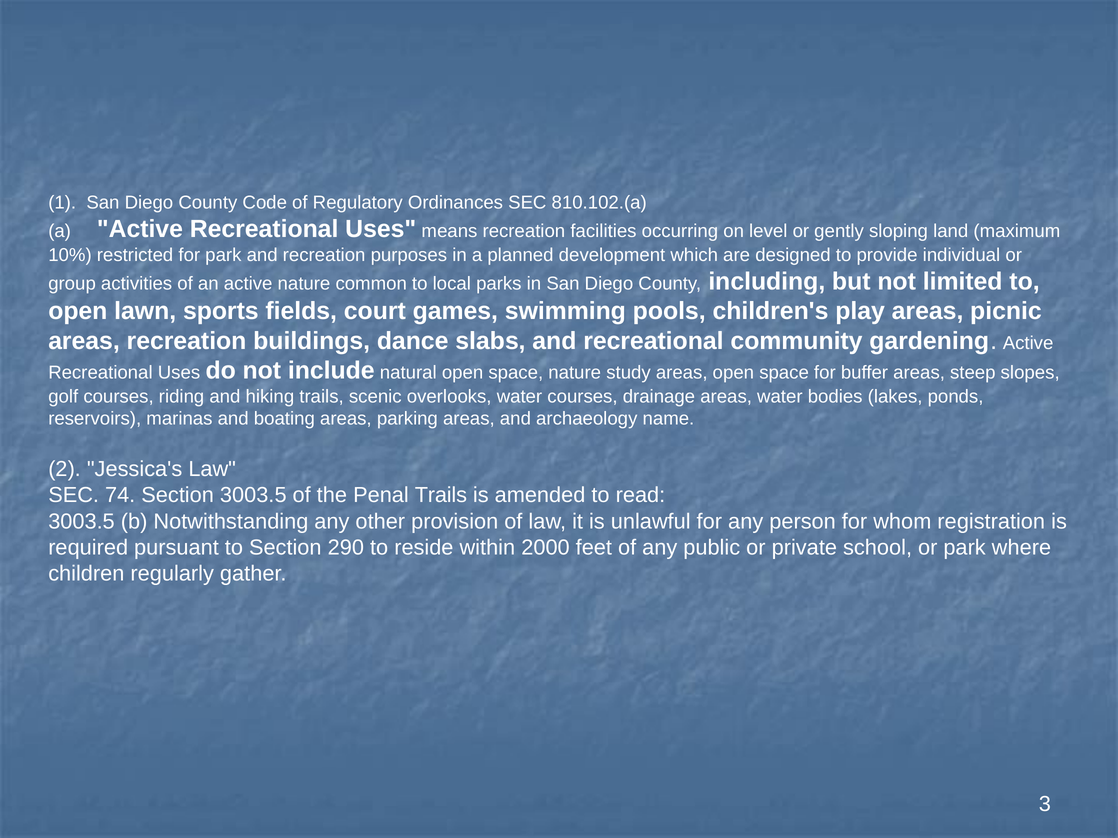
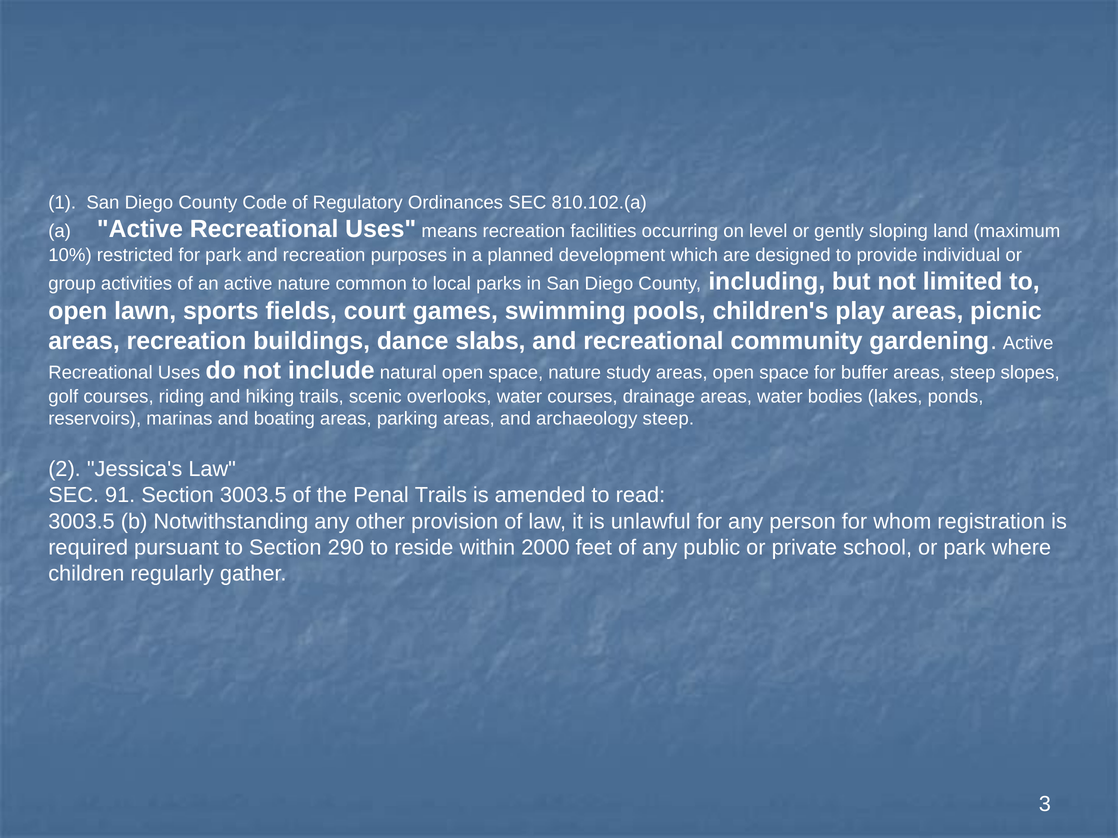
archaeology name: name -> steep (668, 419)
74: 74 -> 91 (120, 496)
